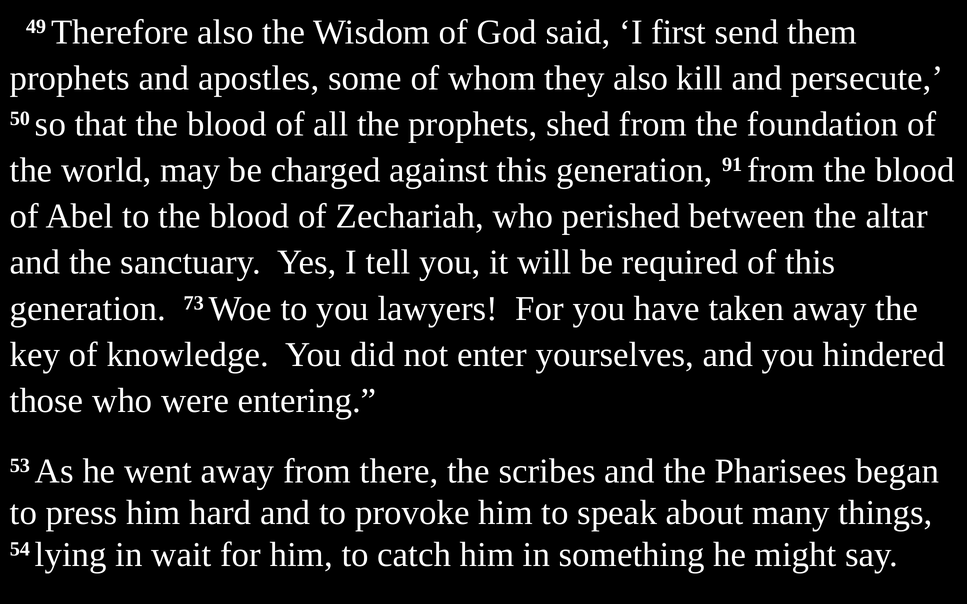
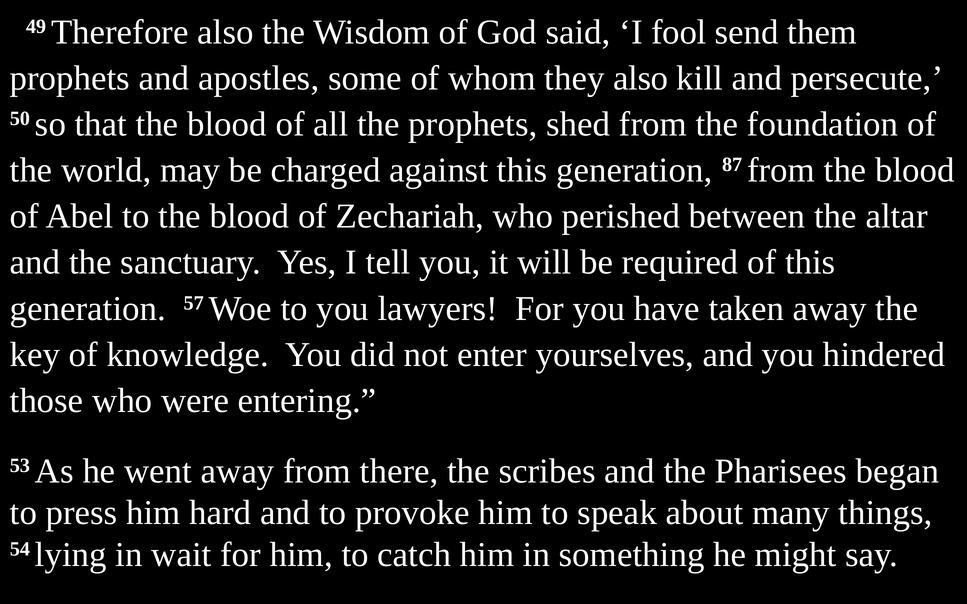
first: first -> fool (679, 32)
91: 91 -> 87 (732, 165)
73: 73 -> 57 (194, 303)
